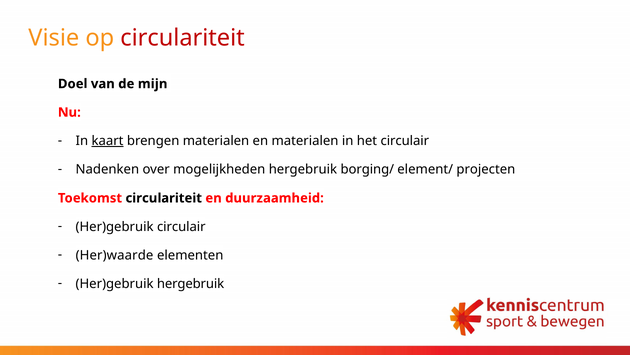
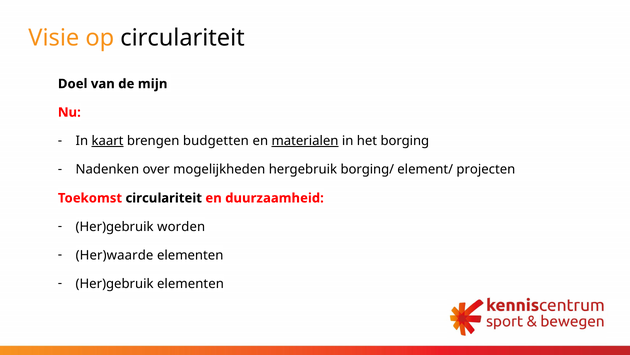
circulariteit colour: red -> black (183, 38)
brengen materialen: materialen -> budgetten (216, 141)
materialen underline: none -> present (305, 141)
het circulair: circulair -> borging (405, 141)
Her)gebruik circulair: circulair -> worden (181, 226)
Her)gebruik hergebruik: hergebruik -> elementen (190, 283)
